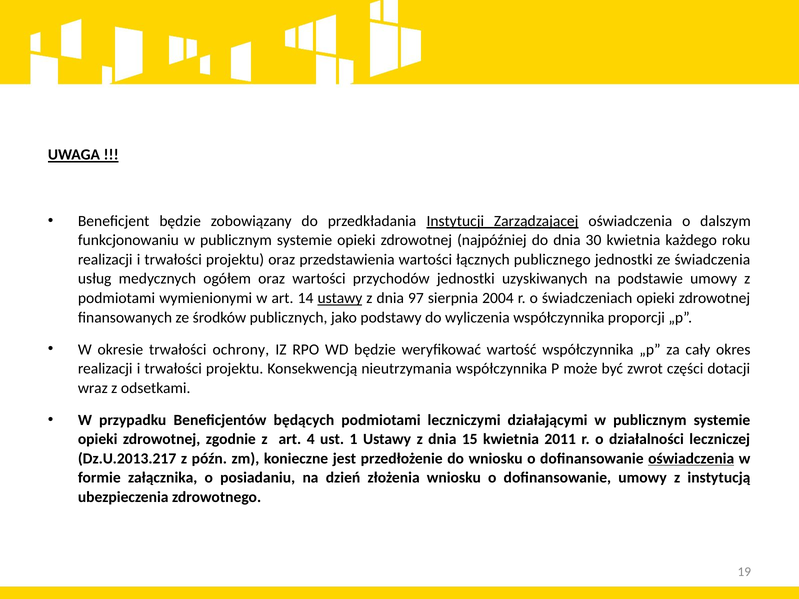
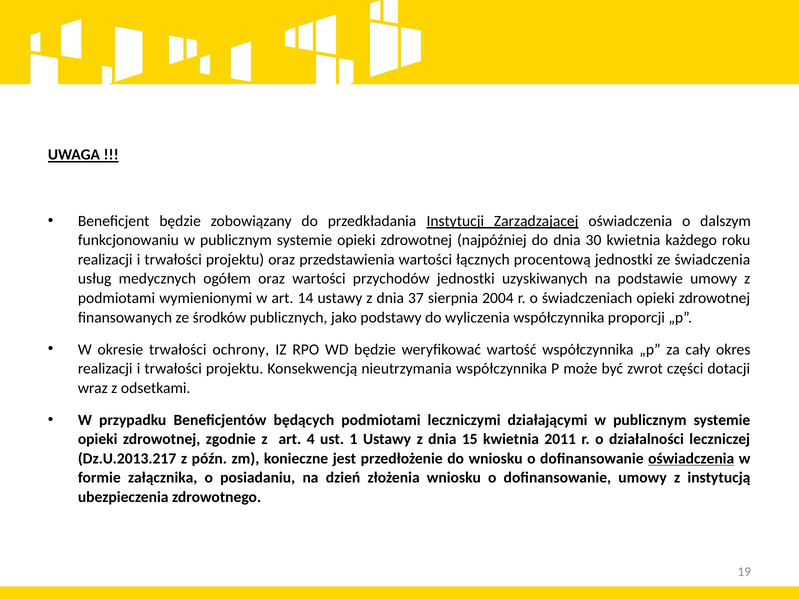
publicznego: publicznego -> procentową (552, 260)
ustawy underline: present -> none (340, 298)
97: 97 -> 37 (416, 298)
